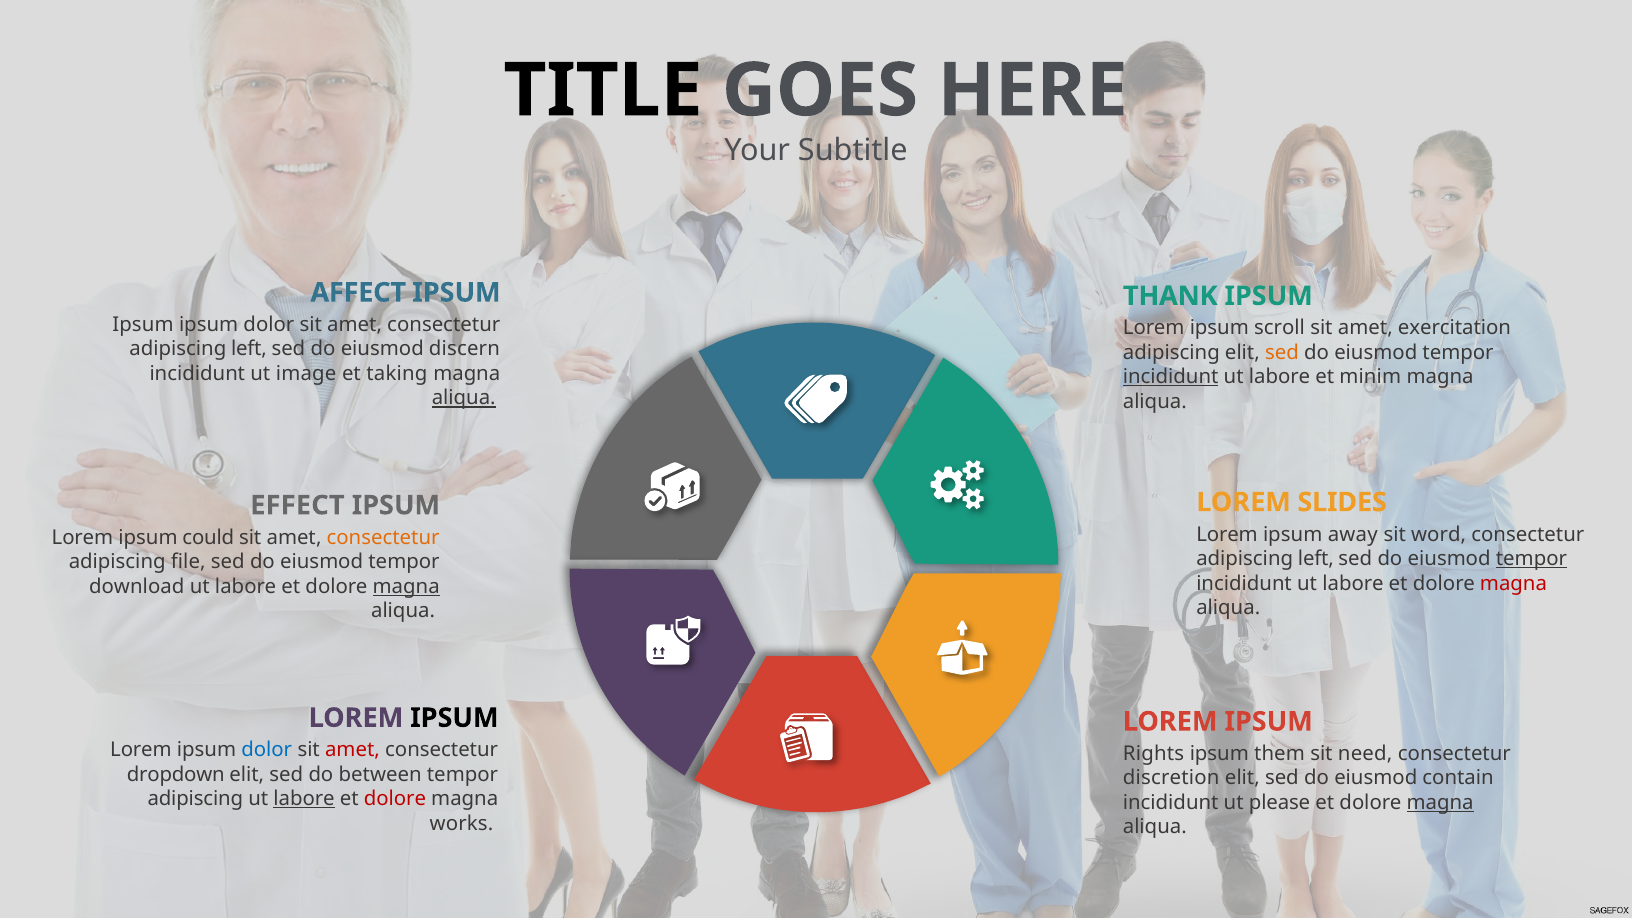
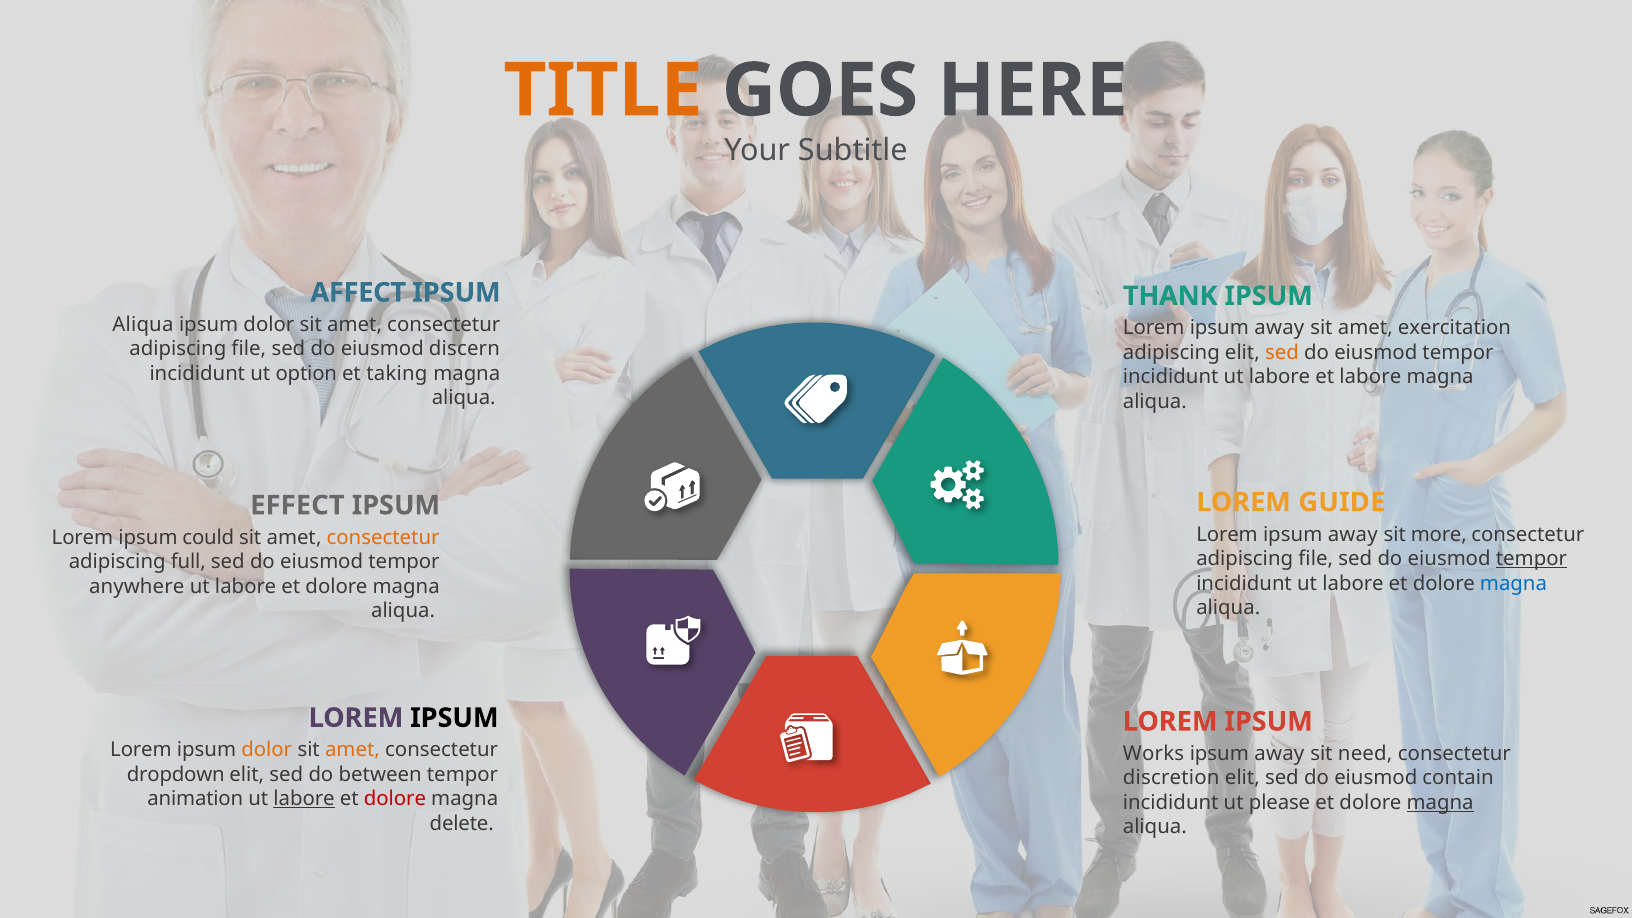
TITLE colour: black -> orange (603, 91)
Ipsum: Ipsum -> Aliqua (143, 325)
scroll: scroll -> away (1279, 328)
left: left -> file (249, 349)
image: image -> option (306, 374)
incididunt underline: present -> none (1171, 377)
et minim: minim -> labore (1370, 377)
aliqua underline: present -> none (464, 398)
SLIDES: SLIDES -> GUIDE (1342, 502)
word: word -> more (1439, 534)
left: left -> file (1316, 559)
file: file -> full (188, 562)
magna colour: red -> blue (1514, 583)
download: download -> anywhere (137, 586)
magna underline: present -> none (406, 586)
dolor colour: blue -> orange (267, 750)
amet colour: red -> orange (352, 750)
Rights: Rights -> Works (1154, 754)
them: them -> away (1279, 754)
adipiscing: adipiscing -> animation (195, 799)
works: works -> delete (462, 824)
